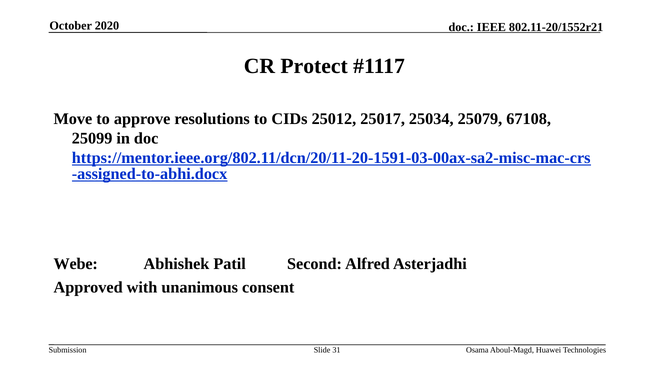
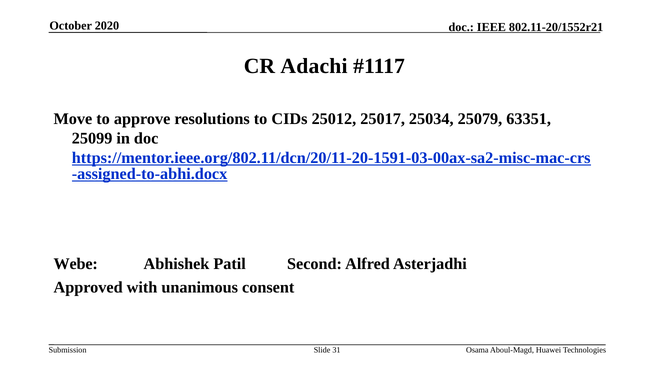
Protect: Protect -> Adachi (314, 66)
67108: 67108 -> 63351 (529, 119)
